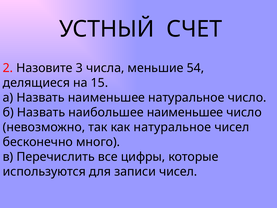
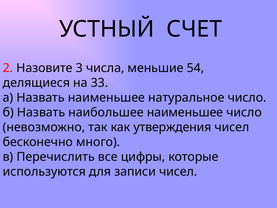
15: 15 -> 33 (99, 83)
как натуральное: натуральное -> утверждения (172, 127)
